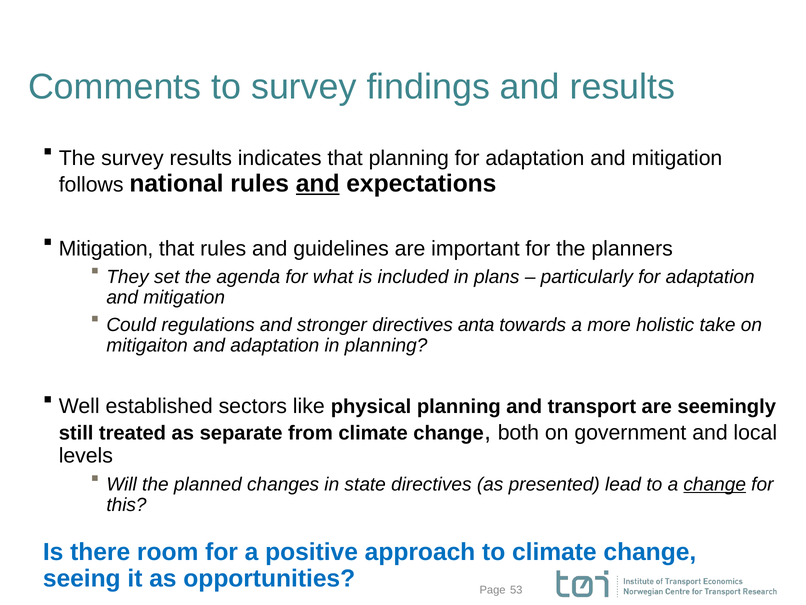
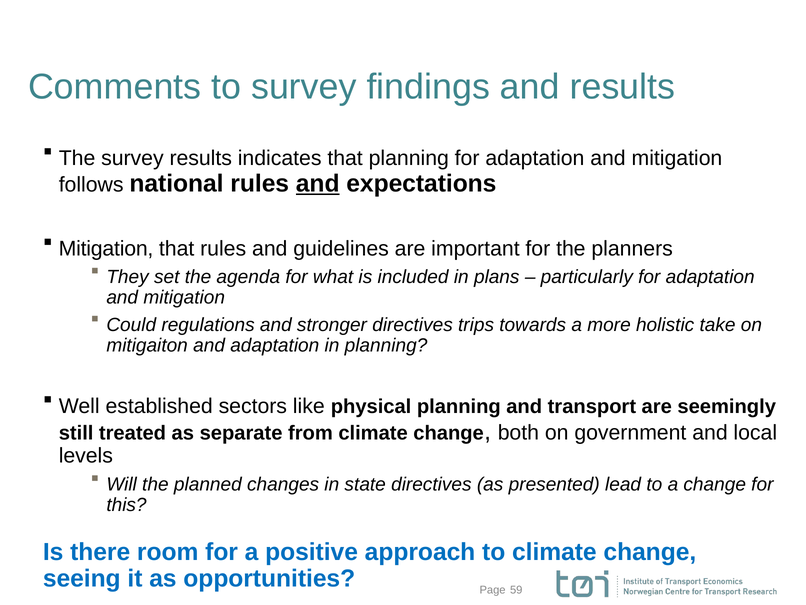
anta: anta -> trips (476, 325)
change underline: present -> none (715, 484)
53: 53 -> 59 (516, 590)
